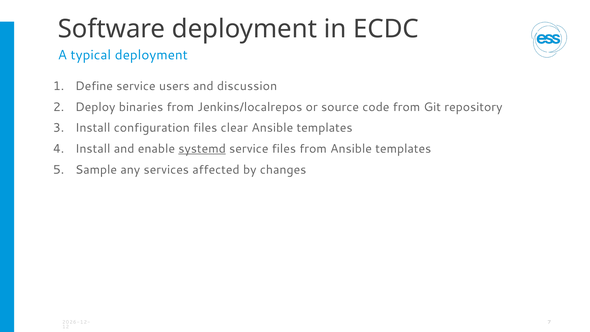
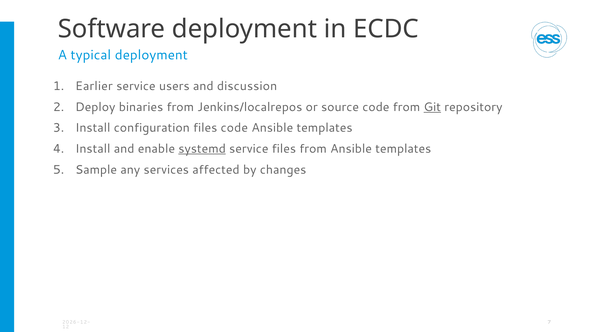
Define: Define -> Earlier (94, 86)
Git underline: none -> present (432, 107)
files clear: clear -> code (234, 128)
